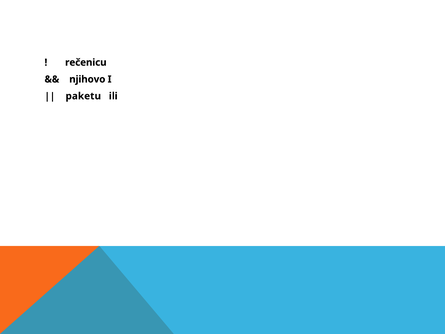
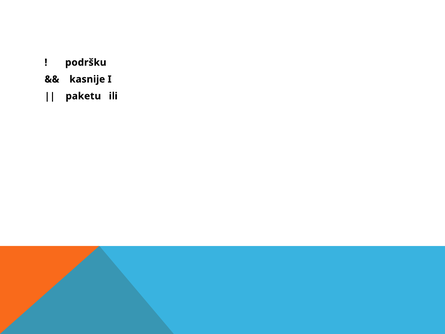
rečenicu: rečenicu -> podršku (86, 62)
njihovo: njihovo -> kasnije (87, 79)
